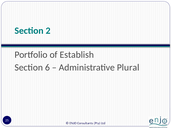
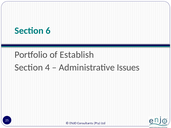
2: 2 -> 6 (48, 31)
6: 6 -> 4 (47, 68)
Plural: Plural -> Issues (128, 68)
